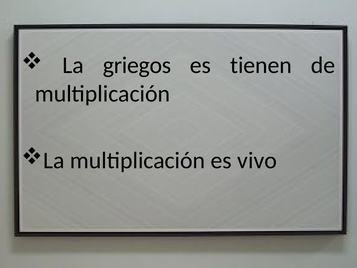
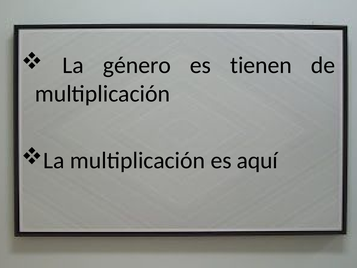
griegos: griegos -> género (137, 65)
vivo: vivo -> aquí (257, 160)
